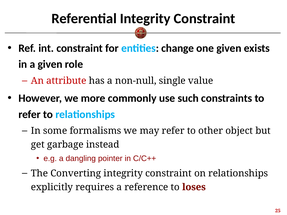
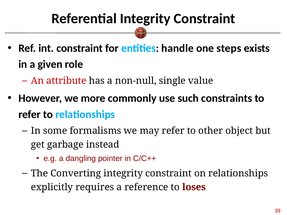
change: change -> handle (178, 48)
one given: given -> steps (229, 48)
